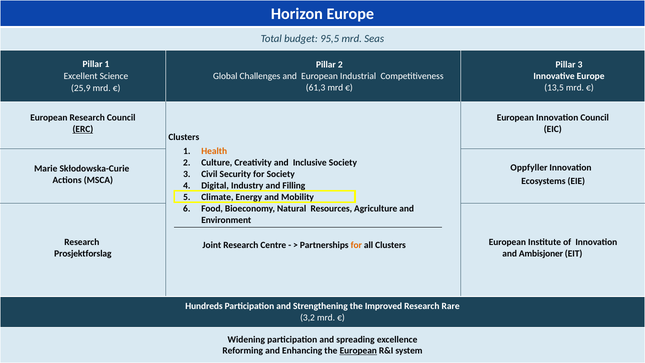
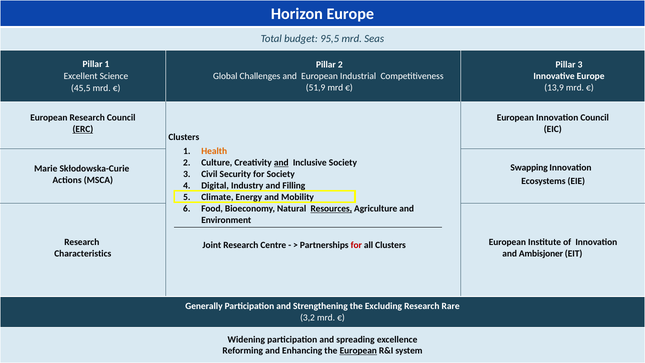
61,3: 61,3 -> 51,9 (316, 88)
13,5: 13,5 -> 13,9 (554, 88)
25,9: 25,9 -> 45,5 (81, 88)
and underline: none -> present (281, 163)
Oppfyller: Oppfyller -> Swapping (529, 167)
Resources underline: none -> present (331, 208)
for colour: orange -> red (356, 245)
Prosjektforslag: Prosjektforslag -> Characteristics (83, 254)
Hundreds: Hundreds -> Generally (204, 306)
Improved: Improved -> Excluding (383, 306)
